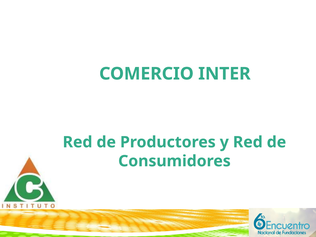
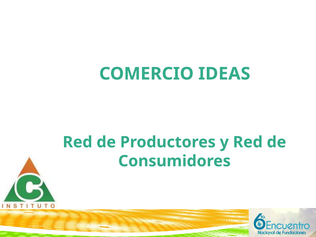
INTER: INTER -> IDEAS (224, 74)
